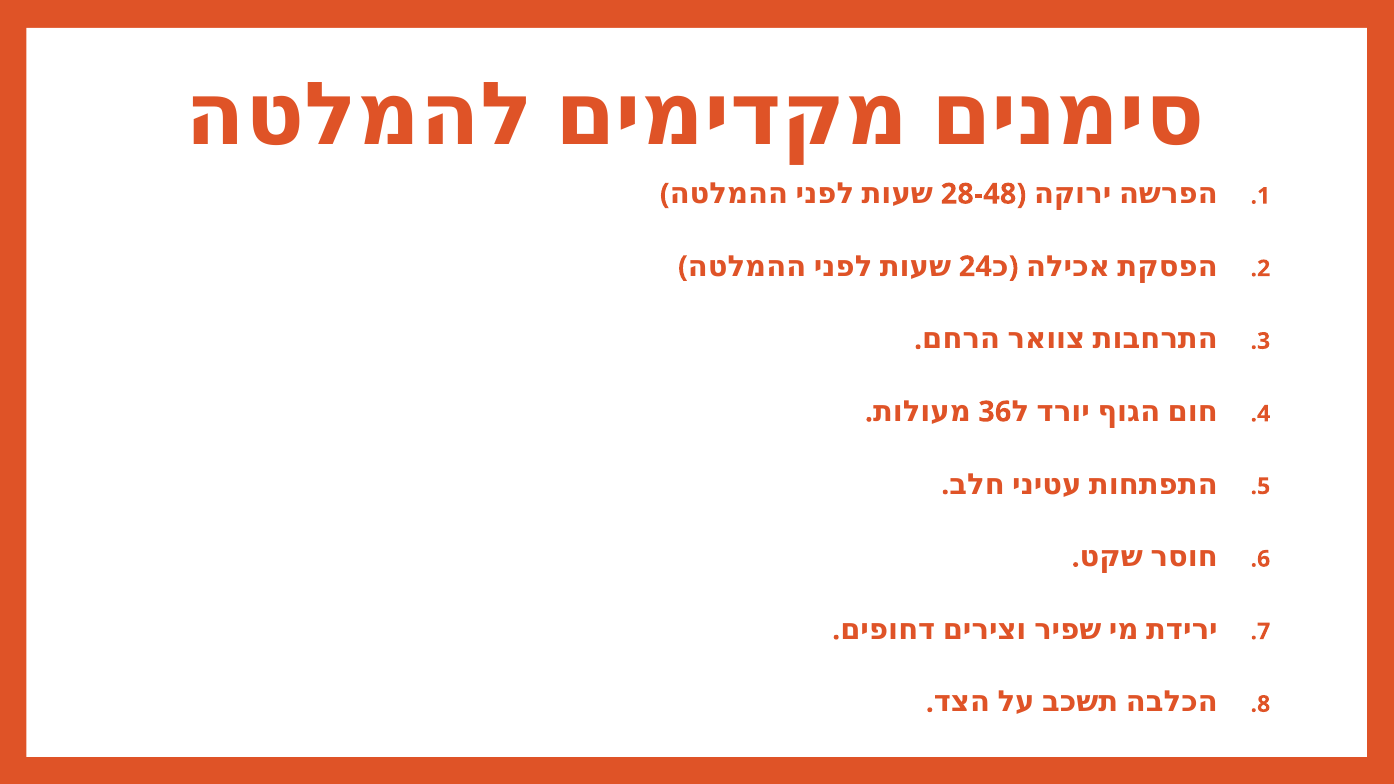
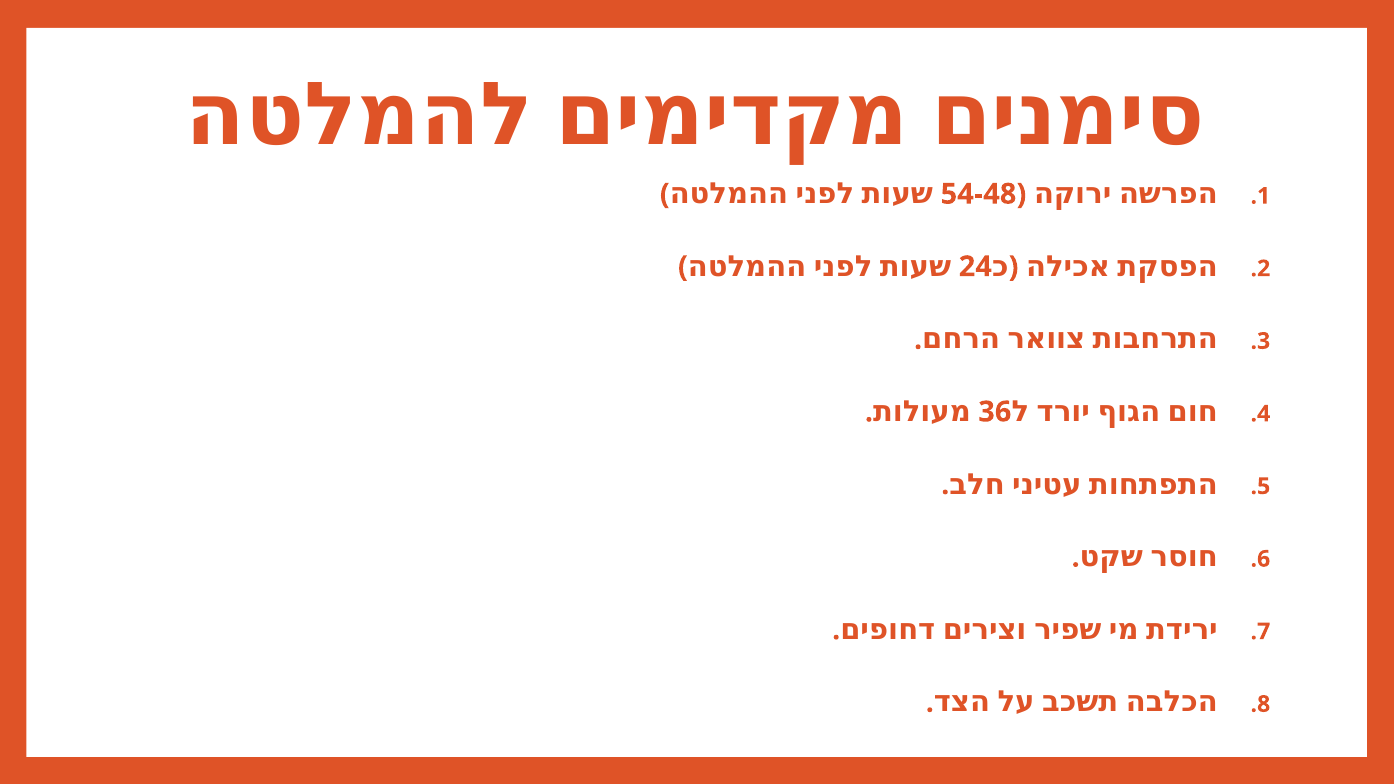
28-48: 28-48 -> 54-48 (979, 194)
